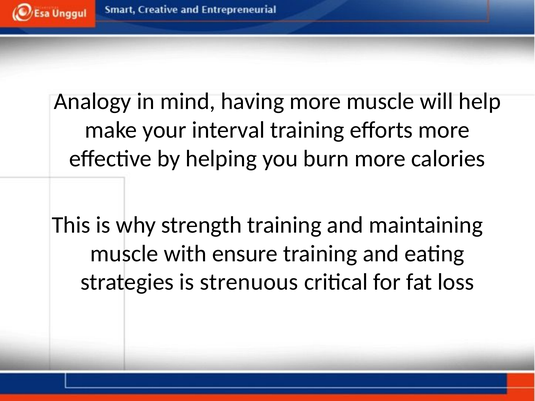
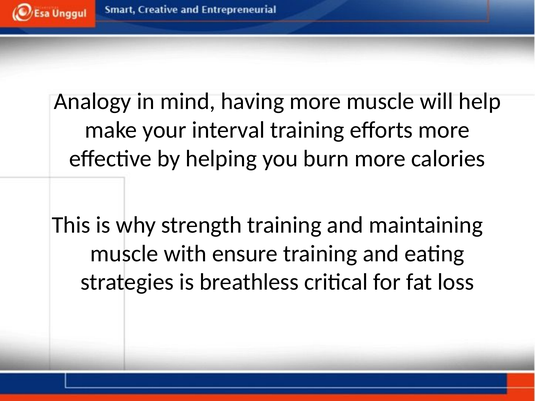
strenuous: strenuous -> breathless (249, 282)
